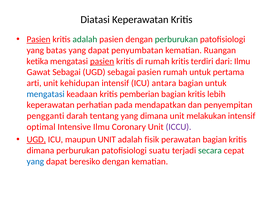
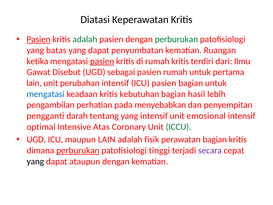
Gawat Sebagai: Sebagai -> Disebut (67, 72)
arti: arti -> lain (34, 83)
kehidupan: kehidupan -> perubahan (80, 83)
ICU antara: antara -> pasien (164, 83)
pemberian: pemberian -> kebutuhan (139, 94)
kritis: kritis -> hasil (196, 94)
keperawatan: keperawatan -> pengambilan (51, 105)
mendapatkan: mendapatkan -> menyebabkan (160, 105)
yang dimana: dimana -> intensif (154, 116)
melakukan: melakukan -> emosional (206, 116)
Intensive Ilmu: Ilmu -> Atas (101, 127)
ICCU colour: purple -> green (178, 127)
UGD underline: present -> none (36, 139)
maupun UNIT: UNIT -> LAIN (107, 139)
perburukan underline: none -> present (78, 150)
suatu: suatu -> tinggi (159, 150)
secara colour: green -> purple (210, 150)
yang colour: blue -> black (35, 161)
beresiko: beresiko -> ataupun (85, 161)
